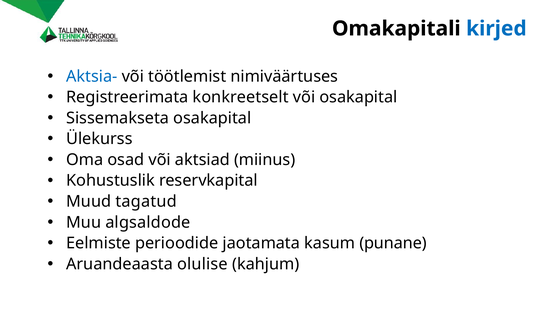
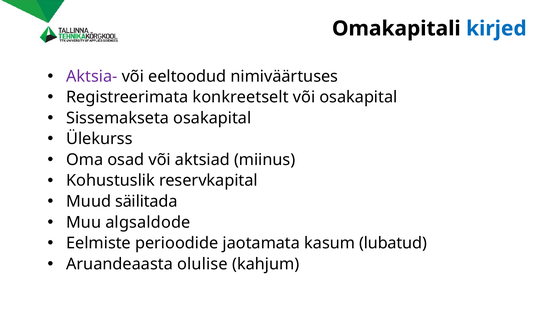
Aktsia- colour: blue -> purple (92, 76)
töötlemist: töötlemist -> eeltoodud (187, 76)
tagatud: tagatud -> säilitada (146, 202)
punane: punane -> lubatud (393, 243)
